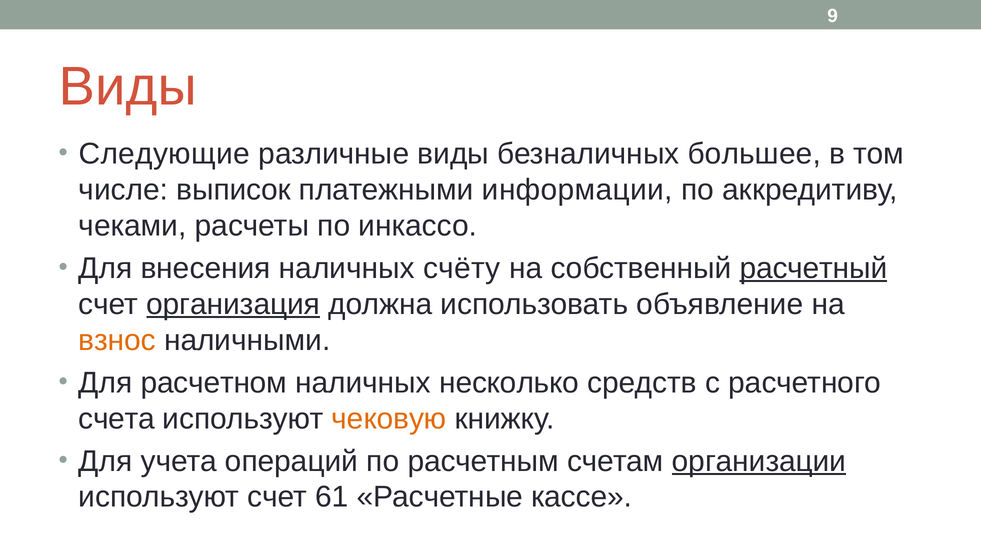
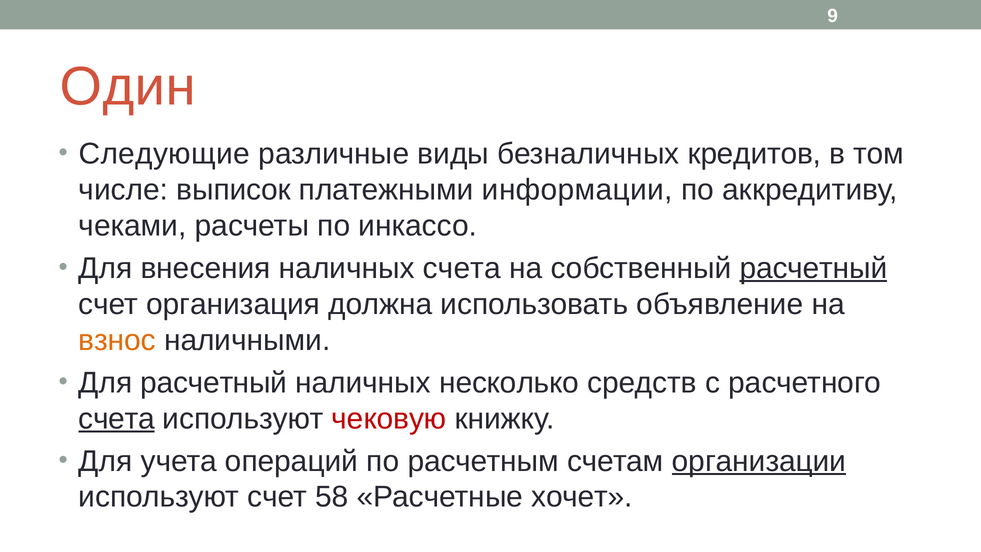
Виды: Виды -> Один (128, 87)
большее: большее -> кредитов (754, 154)
наличных счёту: счёту -> счета (462, 268)
организация underline: present -> none (233, 304)
Для расчетном: расчетном -> расчетный (214, 383)
счета underline: none -> present (117, 419)
чековую colour: orange -> red (389, 419)
61: 61 -> 58 (332, 497)
кассе: кассе -> хочет (582, 497)
